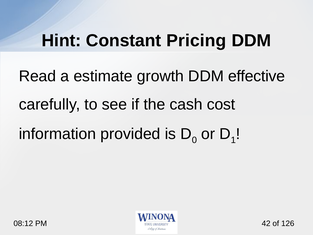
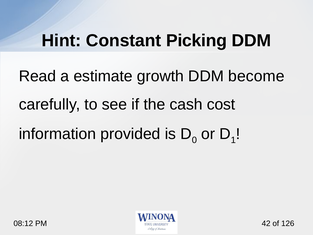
Pricing: Pricing -> Picking (197, 41)
effective: effective -> become (256, 76)
